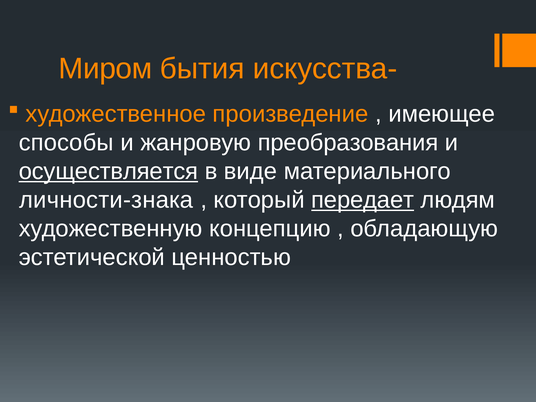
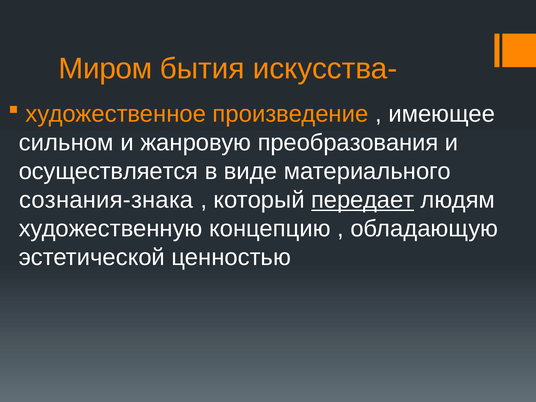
способы: способы -> сильном (66, 143)
осуществляется underline: present -> none (108, 171)
личности-знака: личности-знака -> сознания-знака (106, 200)
